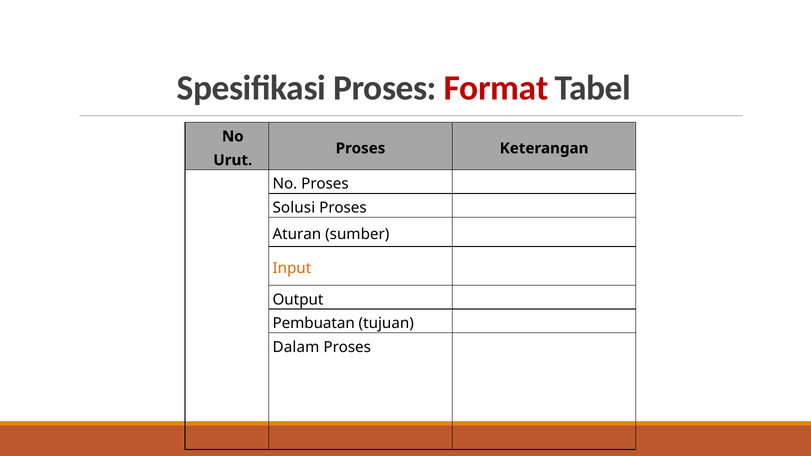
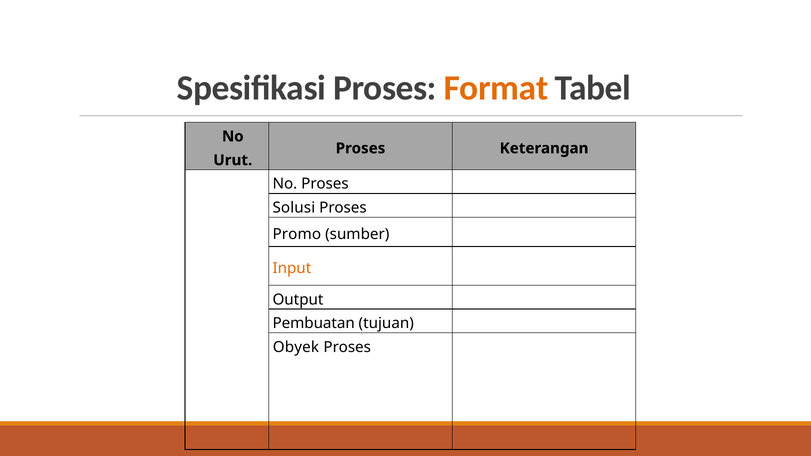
Format colour: red -> orange (496, 88)
Aturan: Aturan -> Promo (297, 234)
Dalam: Dalam -> Obyek (296, 347)
